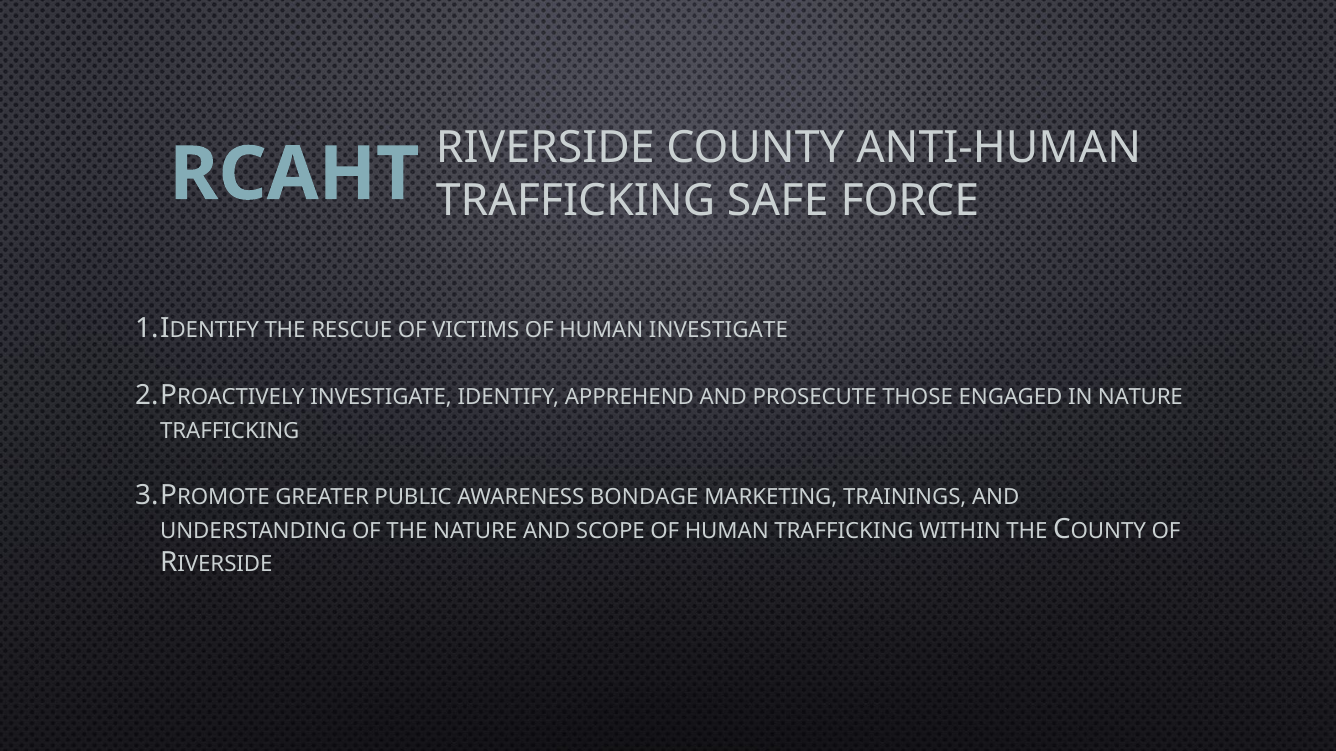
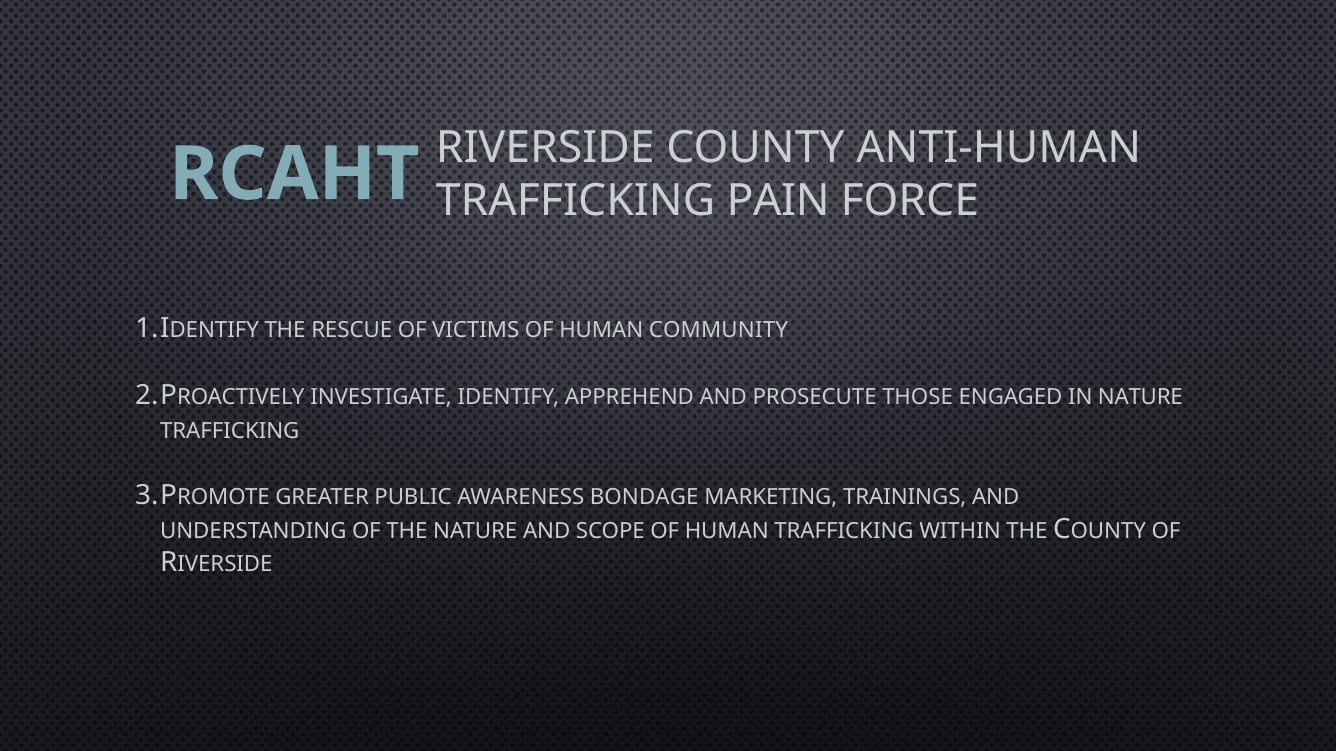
SAFE: SAFE -> PAIN (778, 201)
HUMAN INVESTIGATE: INVESTIGATE -> COMMUNITY (718, 331)
